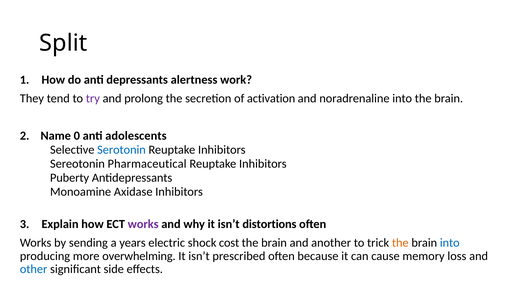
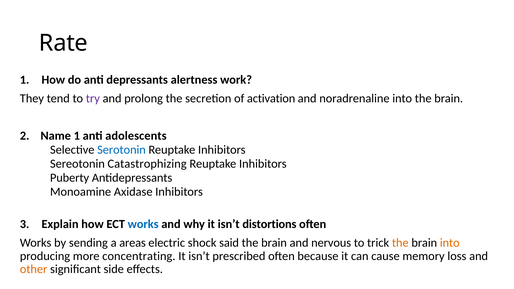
Split: Split -> Rate (63, 43)
Name 0: 0 -> 1 (77, 136)
Pharmaceutical: Pharmaceutical -> Catastrophizing (147, 164)
works colour: purple -> blue (143, 224)
years: years -> areas (133, 243)
cost: cost -> said (229, 243)
another: another -> nervous (331, 243)
into colour: blue -> orange (450, 243)
overwhelming: overwhelming -> concentrating (139, 256)
other colour: blue -> orange (34, 269)
